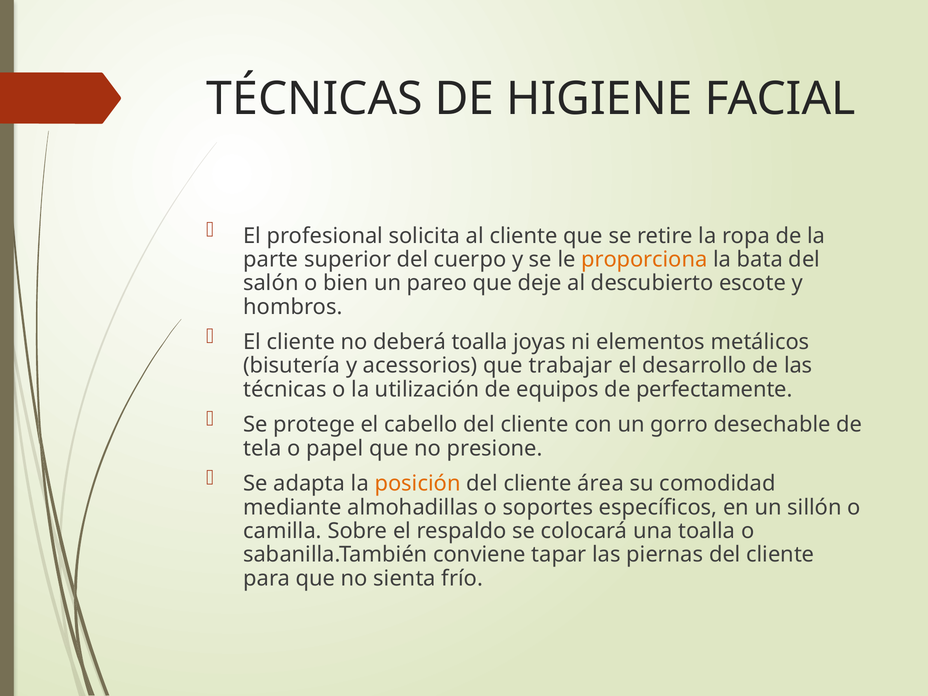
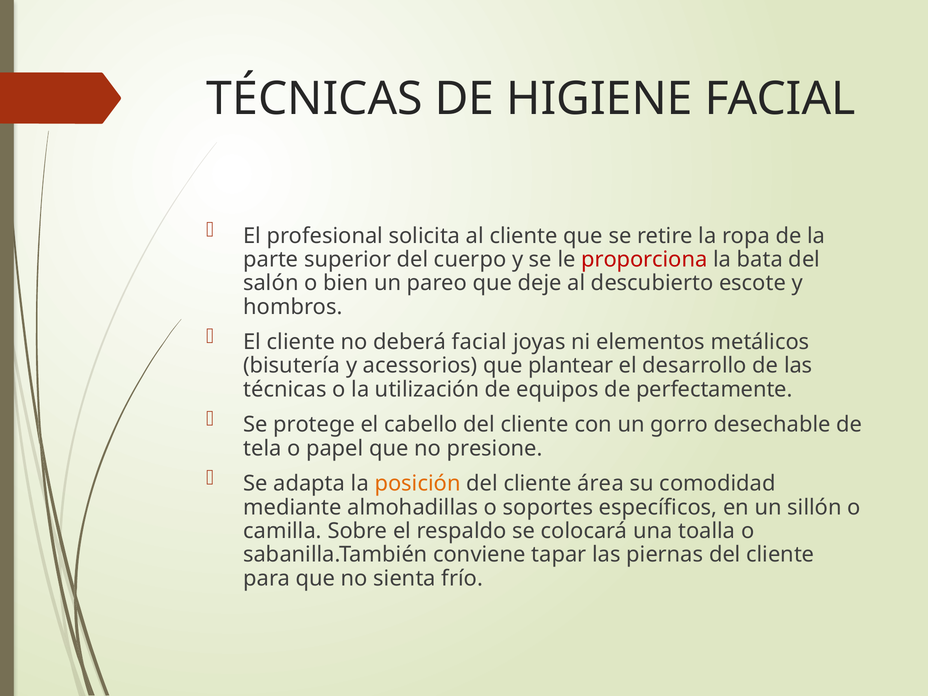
proporciona colour: orange -> red (644, 259)
deberá toalla: toalla -> facial (479, 342)
trabajar: trabajar -> plantear (571, 366)
